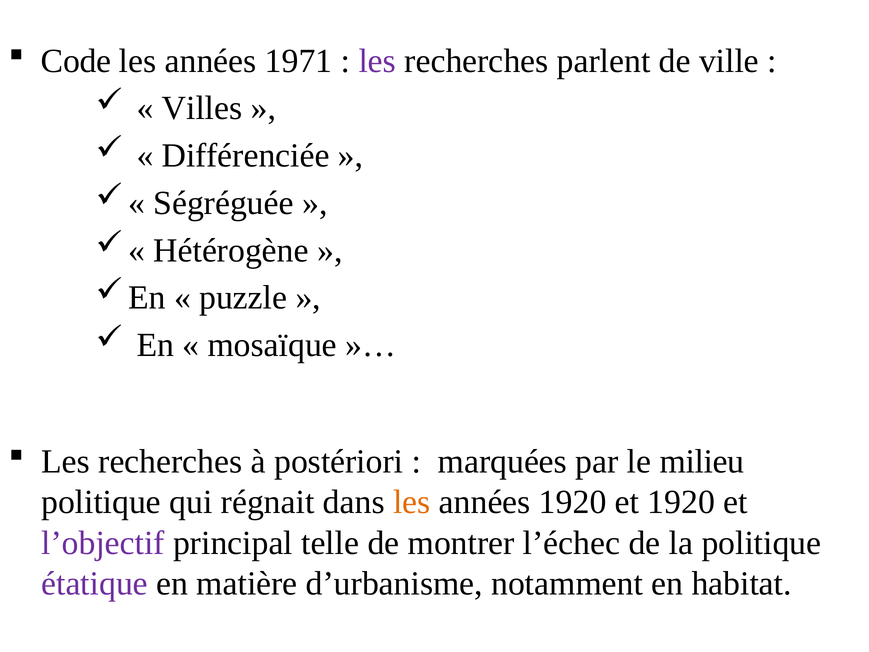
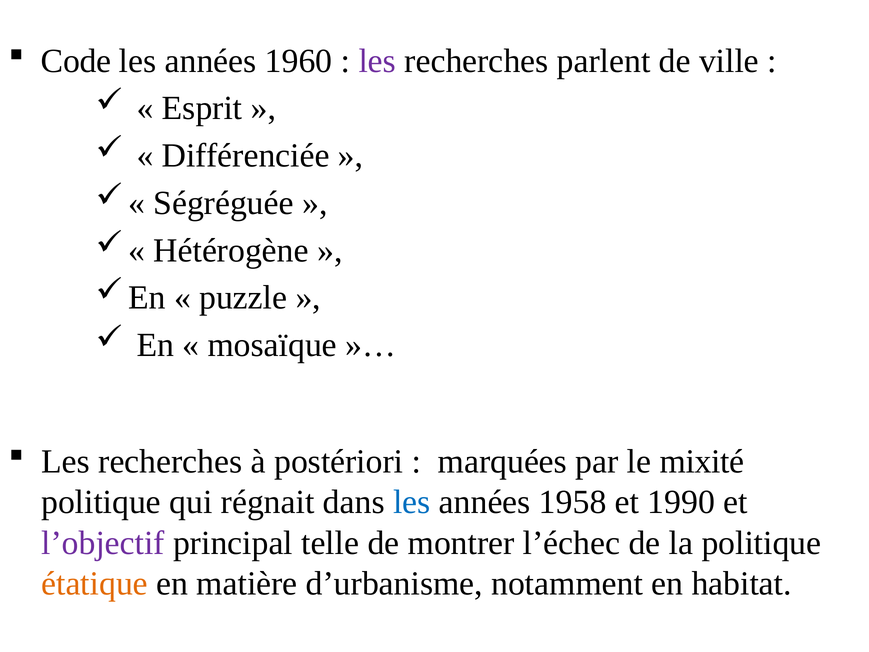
1971: 1971 -> 1960 (299, 61)
Villes: Villes -> Esprit (202, 108)
milieu: milieu -> mixité (702, 461)
les colour: orange -> blue (412, 502)
années 1920: 1920 -> 1958 (573, 502)
et 1920: 1920 -> 1990 (681, 502)
étatique colour: purple -> orange (95, 583)
